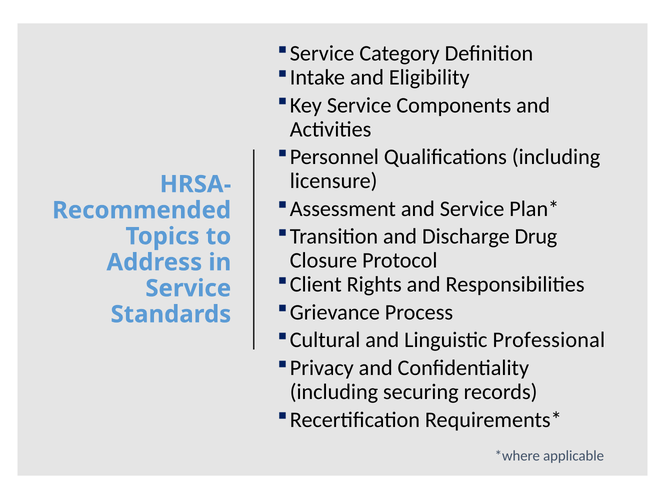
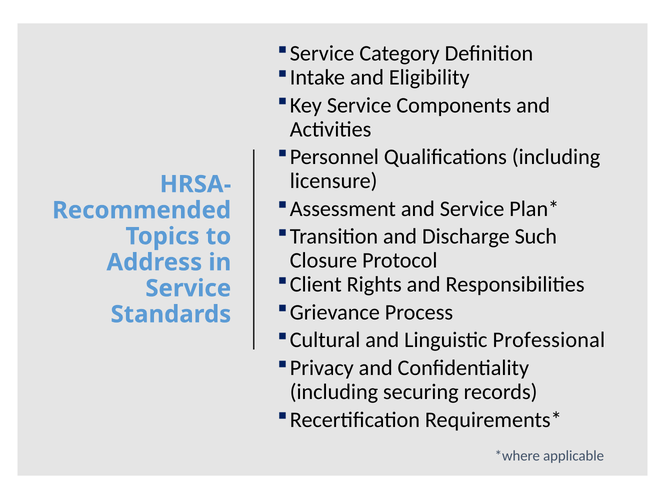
Drug: Drug -> Such (536, 237)
